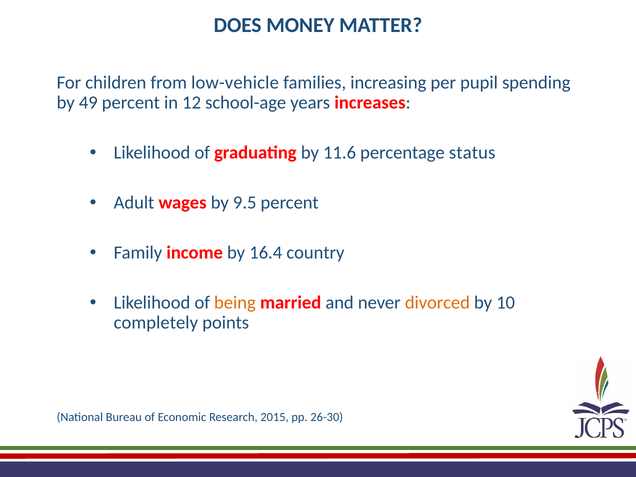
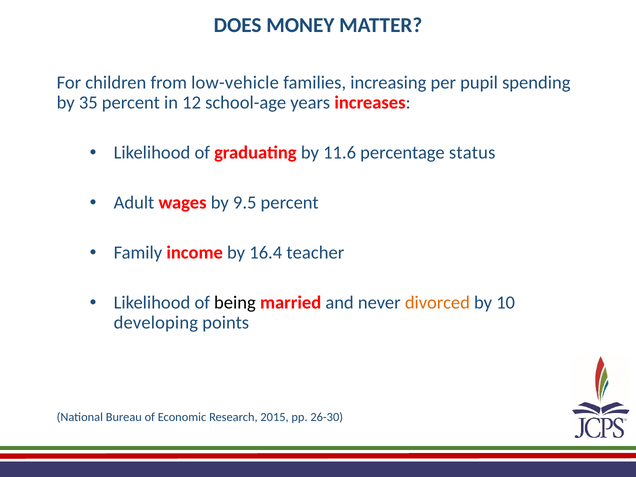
49: 49 -> 35 (88, 103)
country: country -> teacher (315, 253)
being colour: orange -> black (235, 303)
completely: completely -> developing (156, 323)
